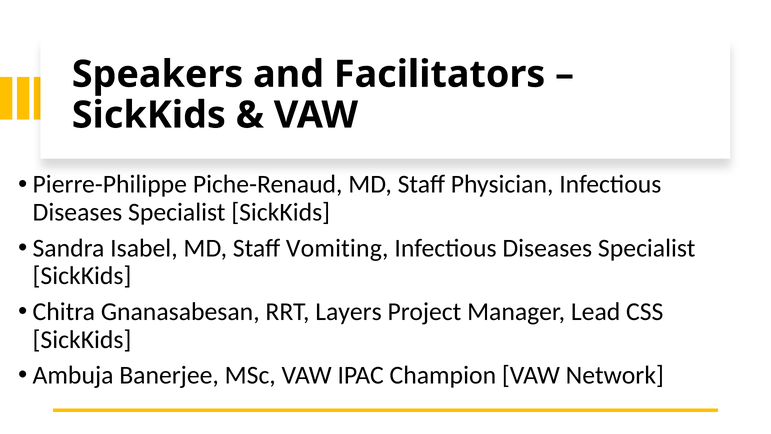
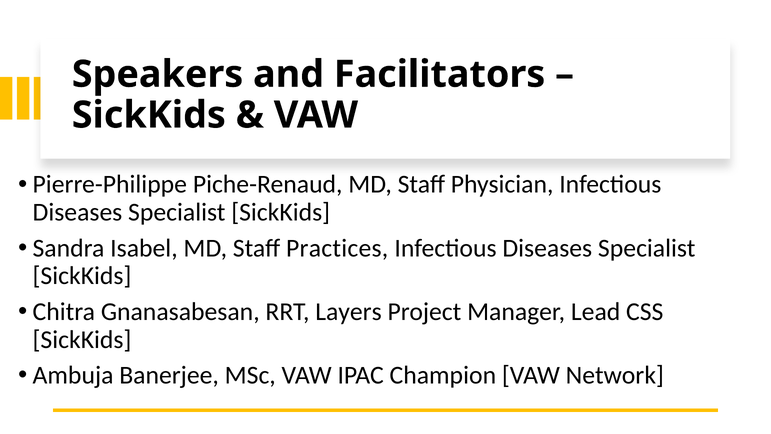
Vomiting: Vomiting -> Practices (337, 248)
